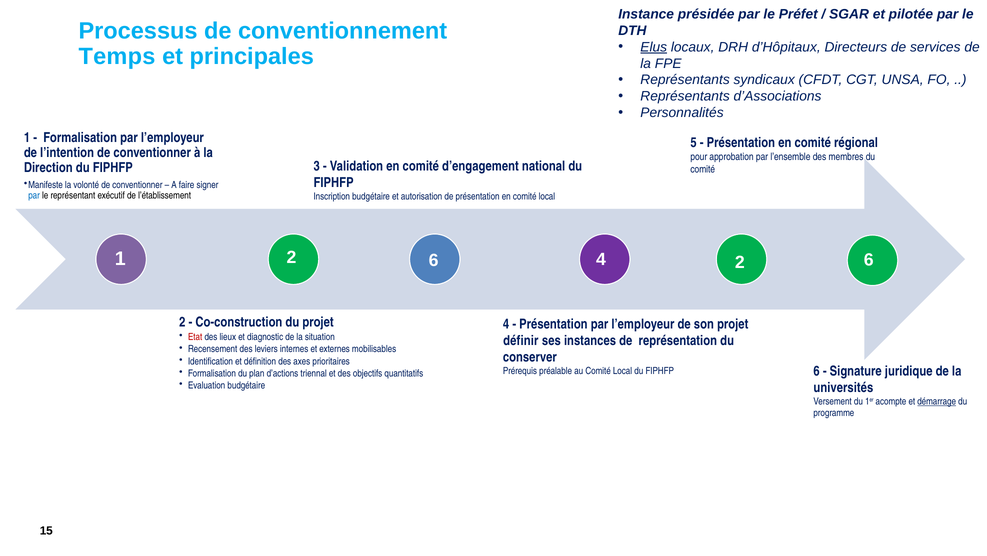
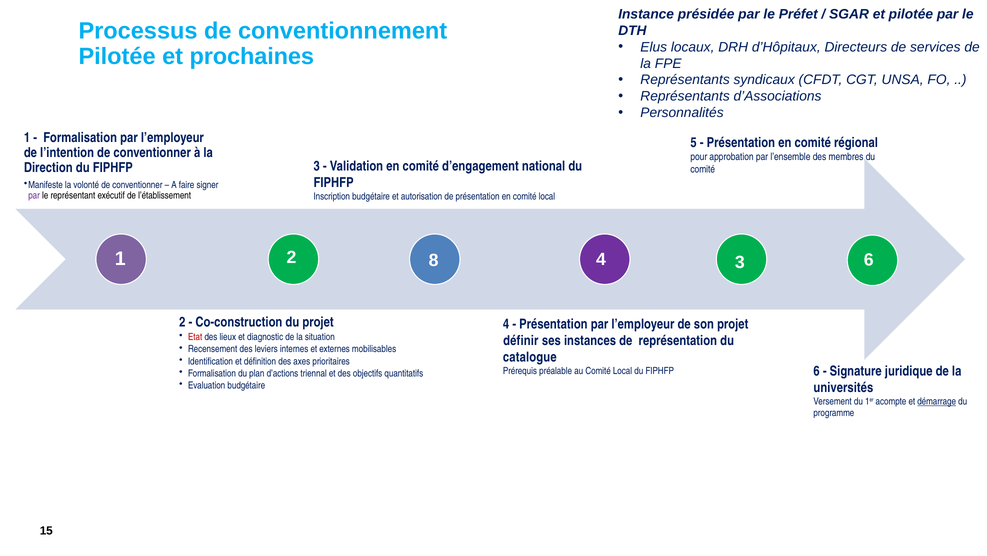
Elus underline: present -> none (654, 47)
Temps: Temps -> Pilotée (117, 56)
principales: principales -> prochaines (252, 56)
par colour: blue -> purple (34, 196)
1 2 6: 6 -> 8 (434, 260)
4 2: 2 -> 3 (740, 262)
conserver: conserver -> catalogue (530, 357)
